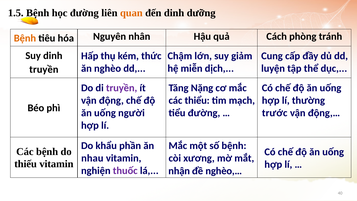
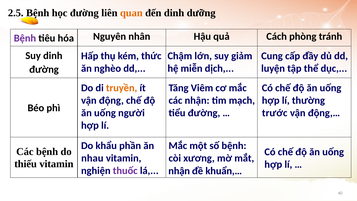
1.5: 1.5 -> 2.5 (16, 13)
Bệnh colour: orange -> purple (25, 38)
truyền: truyền -> đường (44, 69)
truyền colour: purple -> orange (122, 88)
Nặng: Nặng -> Viêm (202, 88)
các thiểu: thiểu -> nhận (197, 100)
nghèo,…: nghèo,… -> khuẩn,… (224, 171)
